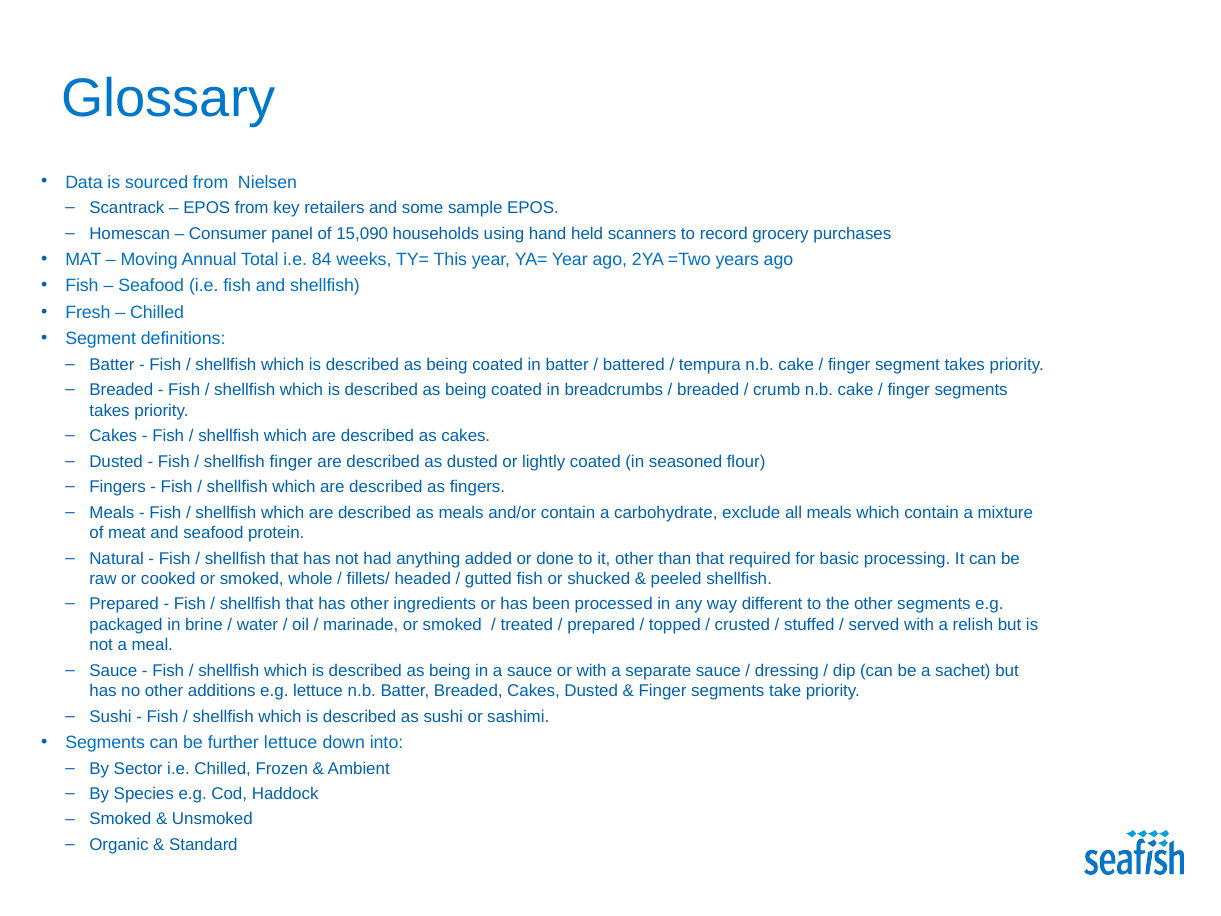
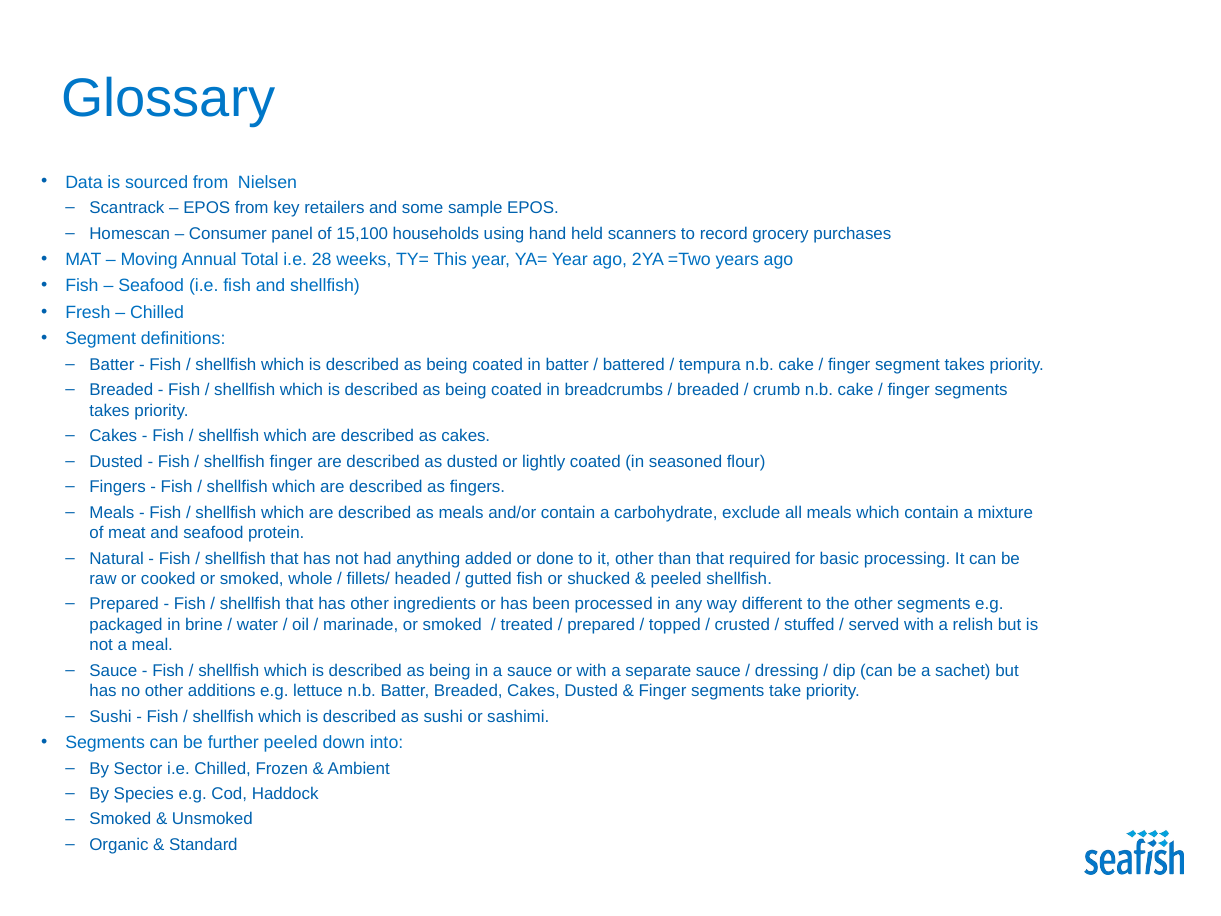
15,090: 15,090 -> 15,100 (362, 233)
84: 84 -> 28 (322, 259)
further lettuce: lettuce -> peeled (291, 742)
